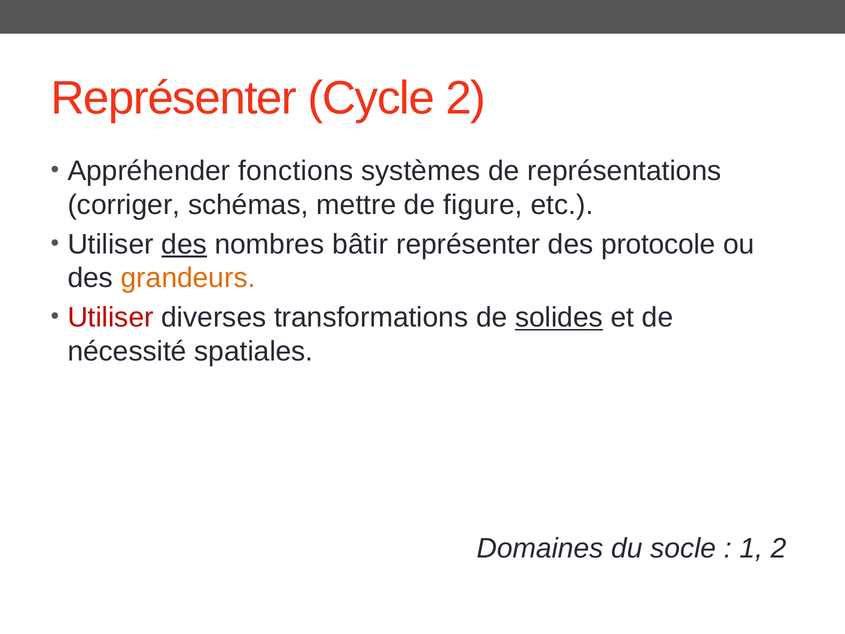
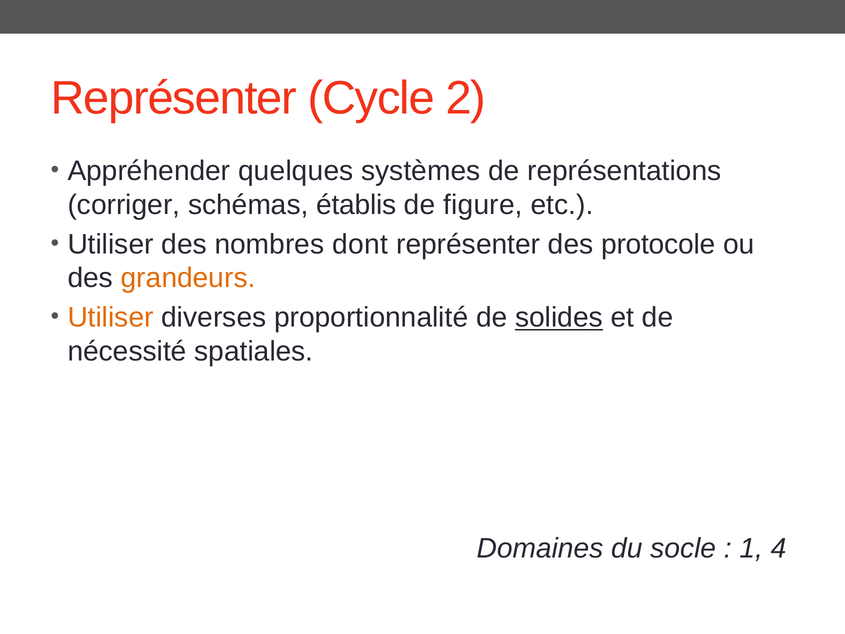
fonctions: fonctions -> quelques (296, 171)
mettre: mettre -> établis (356, 205)
des underline: present -> none (184, 244)
bâtir: bâtir -> dont (360, 244)
Utiliser colour: red -> orange (111, 317)
transformations: transformations -> proportionnalité (371, 317)
1 2: 2 -> 4 (779, 548)
